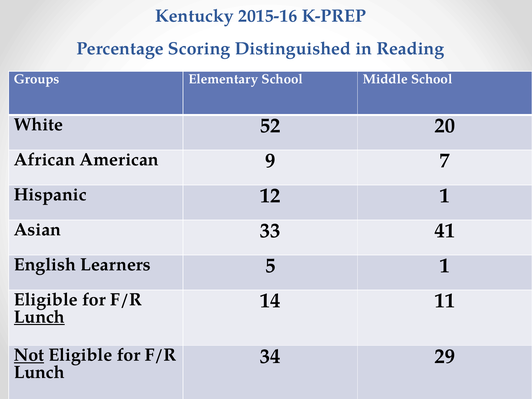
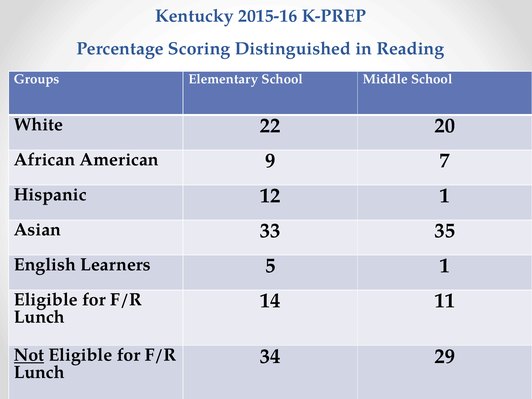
52: 52 -> 22 (270, 126)
41: 41 -> 35 (445, 231)
Lunch underline: present -> none (39, 317)
